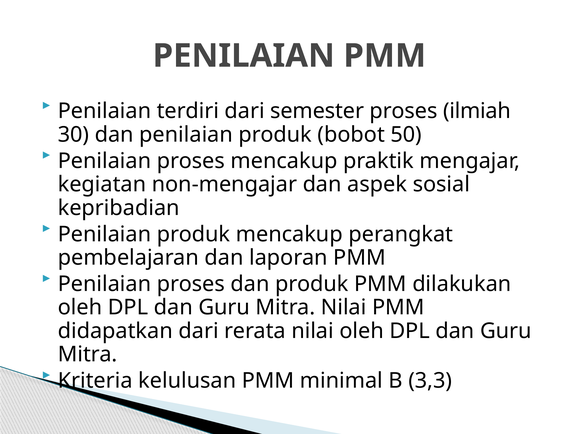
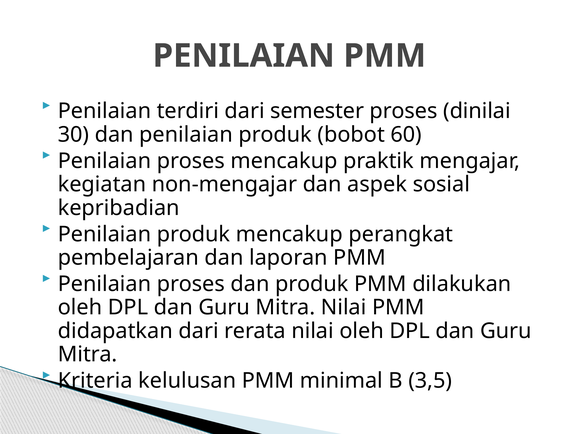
ilmiah: ilmiah -> dinilai (477, 111)
50: 50 -> 60 (406, 135)
3,3: 3,3 -> 3,5 (430, 381)
